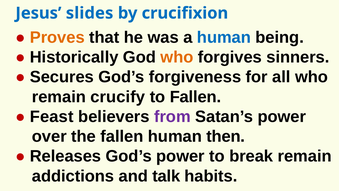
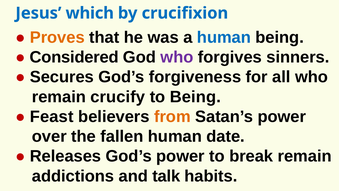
slides: slides -> which (90, 13)
Historically: Historically -> Considered (74, 57)
who colour: orange -> purple (177, 57)
to Fallen: Fallen -> Being (195, 97)
from colour: purple -> orange (172, 116)
then: then -> date (226, 136)
